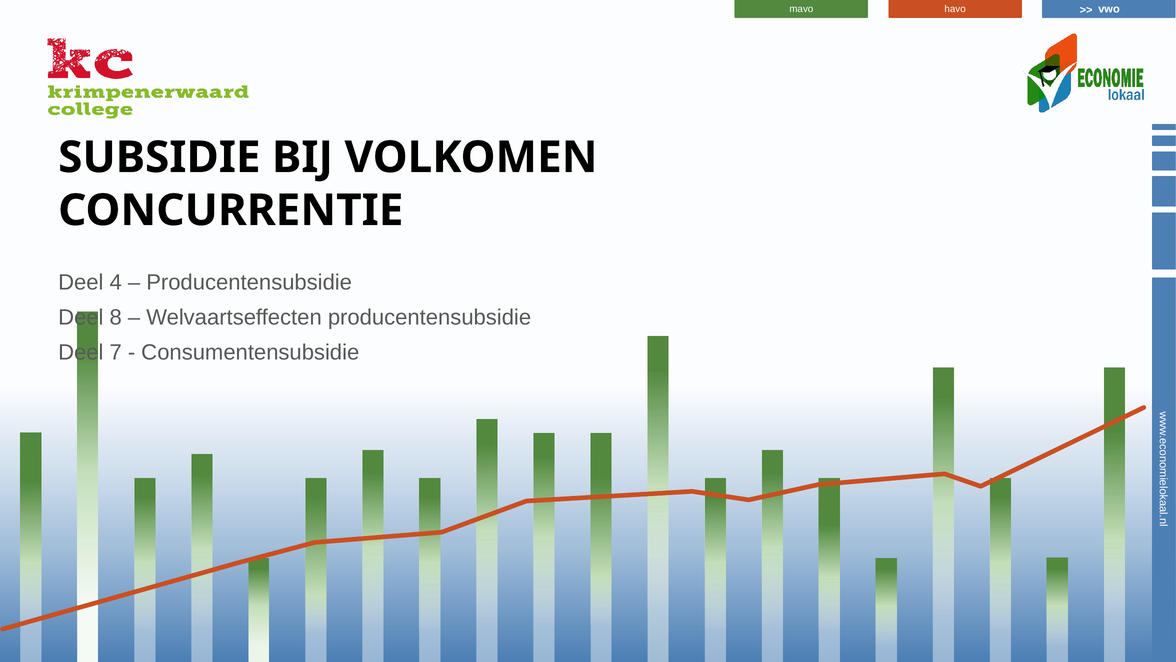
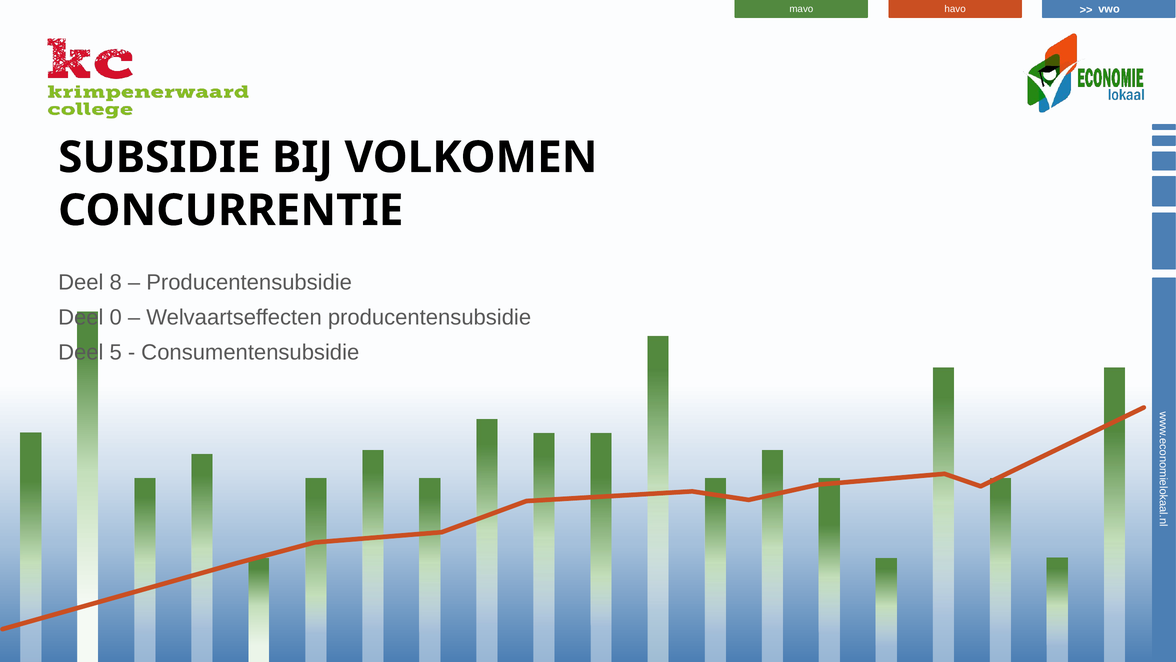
4: 4 -> 8 (116, 282)
8: 8 -> 0 (116, 317)
7: 7 -> 5 (116, 352)
